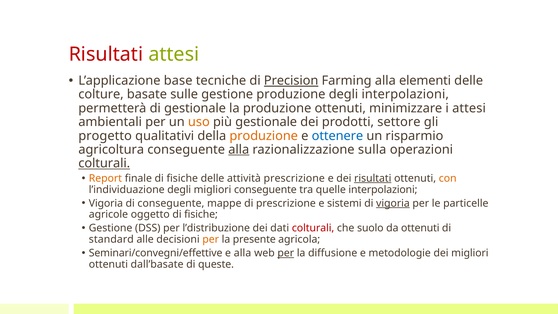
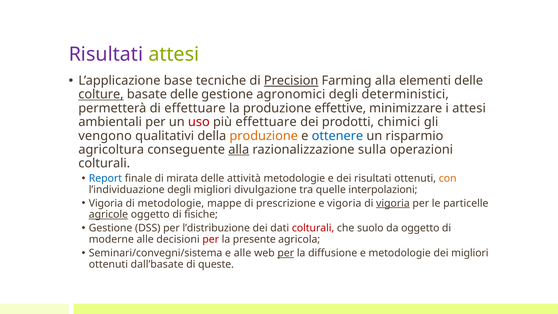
Risultati colour: red -> purple (106, 54)
colture underline: none -> present (101, 94)
basate sulle: sulle -> delle (184, 94)
gestione produzione: produzione -> agronomici (291, 94)
degli interpolazioni: interpolazioni -> deterministici (405, 94)
di gestionale: gestionale -> effettuare (195, 108)
produzione ottenuti: ottenuti -> effettive (340, 108)
uso colour: orange -> red (199, 122)
più gestionale: gestionale -> effettuare (266, 122)
settore: settore -> chimici (399, 122)
progetto: progetto -> vengono (105, 136)
colturali underline: present -> none (104, 163)
Report colour: orange -> blue (105, 178)
finale di fisiche: fisiche -> mirata (182, 178)
attività prescrizione: prescrizione -> metodologie (294, 178)
risultati underline: present -> none (373, 178)
migliori conseguente: conseguente -> divulgazione (265, 190)
di conseguente: conseguente -> metodologie (171, 203)
e sistemi: sistemi -> vigoria (344, 203)
agricole underline: none -> present (108, 214)
da ottenuti: ottenuti -> oggetto (420, 228)
standard: standard -> moderne (111, 239)
per colour: orange -> red (211, 239)
Seminari/convegni/effettive: Seminari/convegni/effettive -> Seminari/convegni/sistema (156, 253)
e alla: alla -> alle (243, 253)
